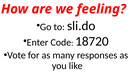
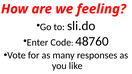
18720: 18720 -> 48760 (92, 41)
